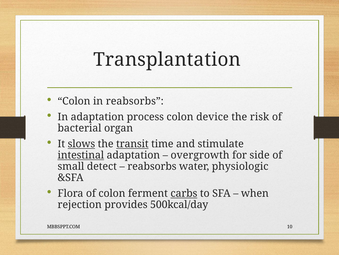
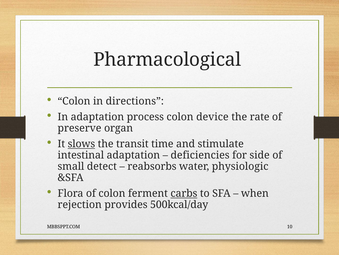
Transplantation: Transplantation -> Pharmacological (167, 59)
in reabsorbs: reabsorbs -> directions (135, 101)
risk: risk -> rate (260, 117)
bacterial: bacterial -> preserve (80, 128)
transit underline: present -> none (132, 144)
intestinal underline: present -> none (81, 155)
overgrowth: overgrowth -> deficiencies (200, 155)
